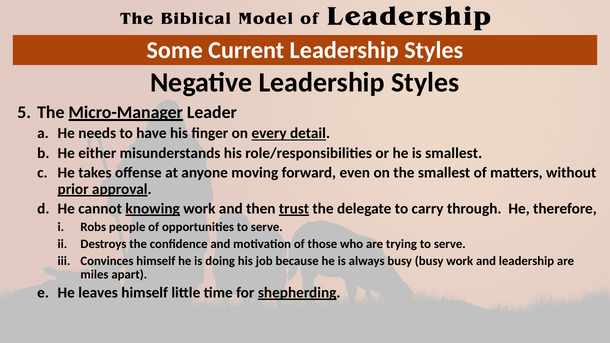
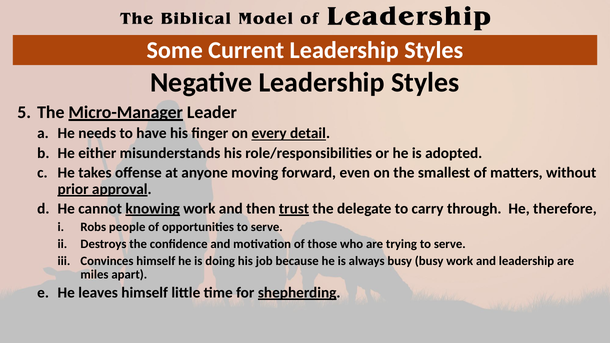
is smallest: smallest -> adopted (454, 153)
